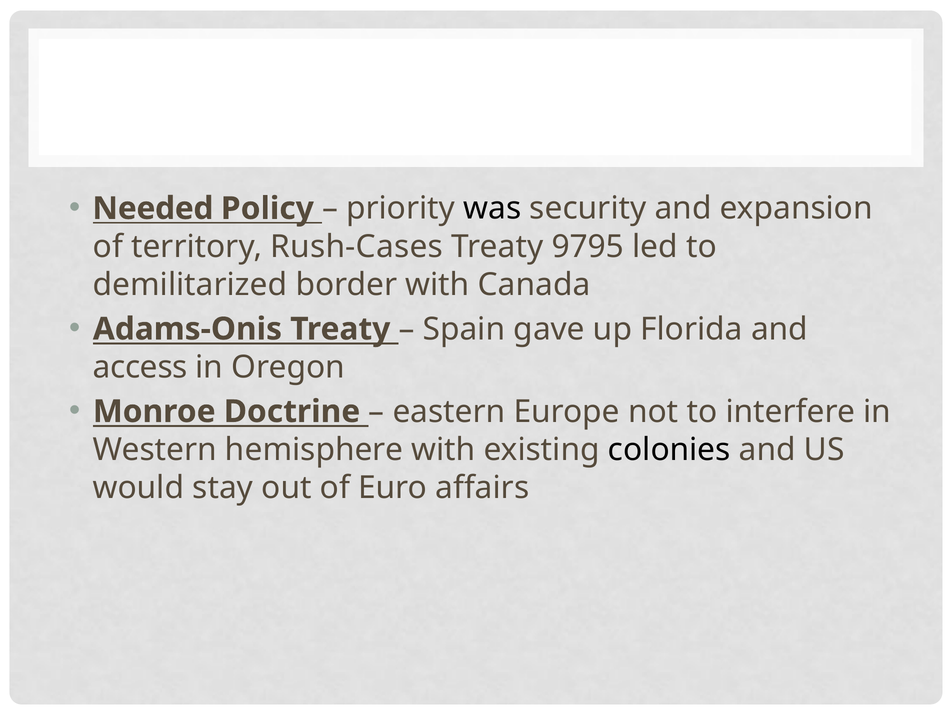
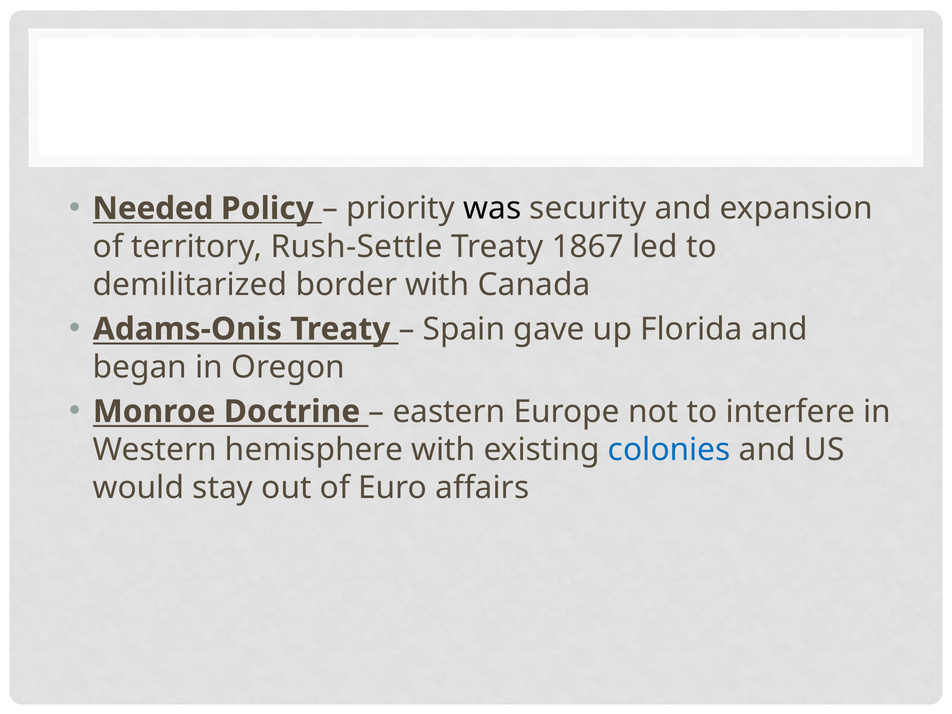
Rush-Cases: Rush-Cases -> Rush-Settle (357, 247)
9795: 9795 -> 1867 (588, 247)
access: access -> began (140, 367)
colonies colour: black -> blue (669, 450)
